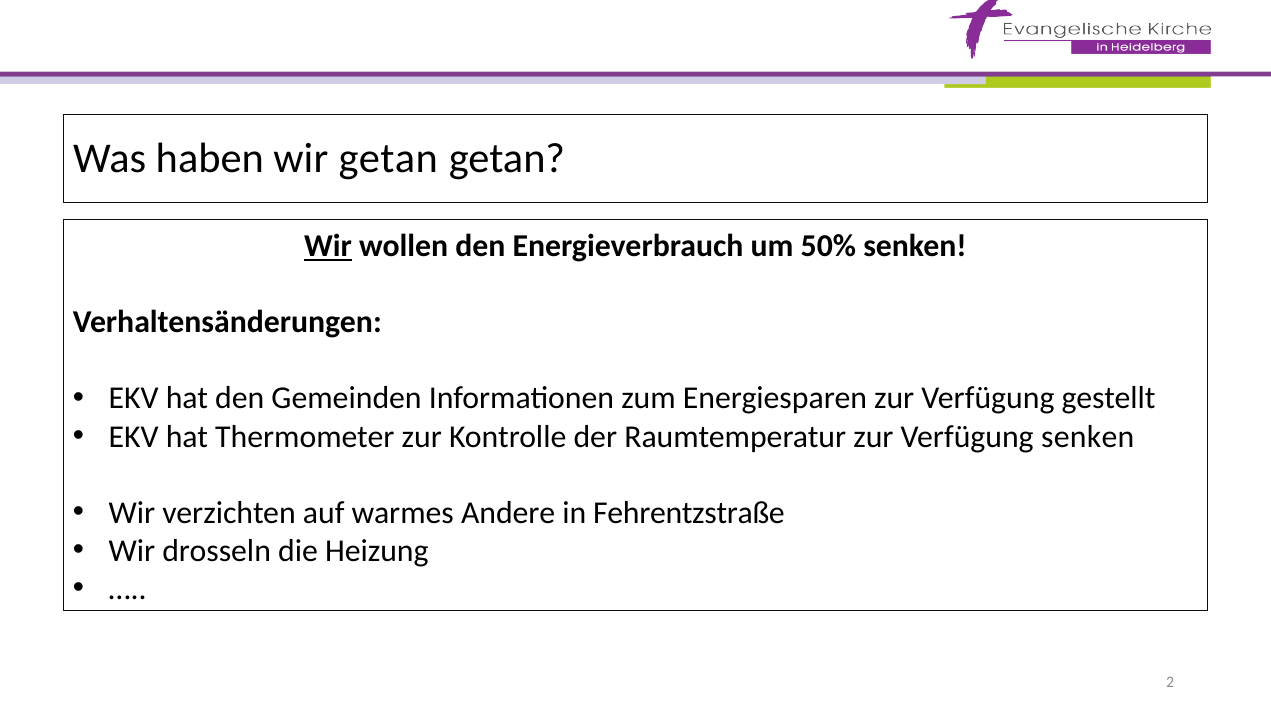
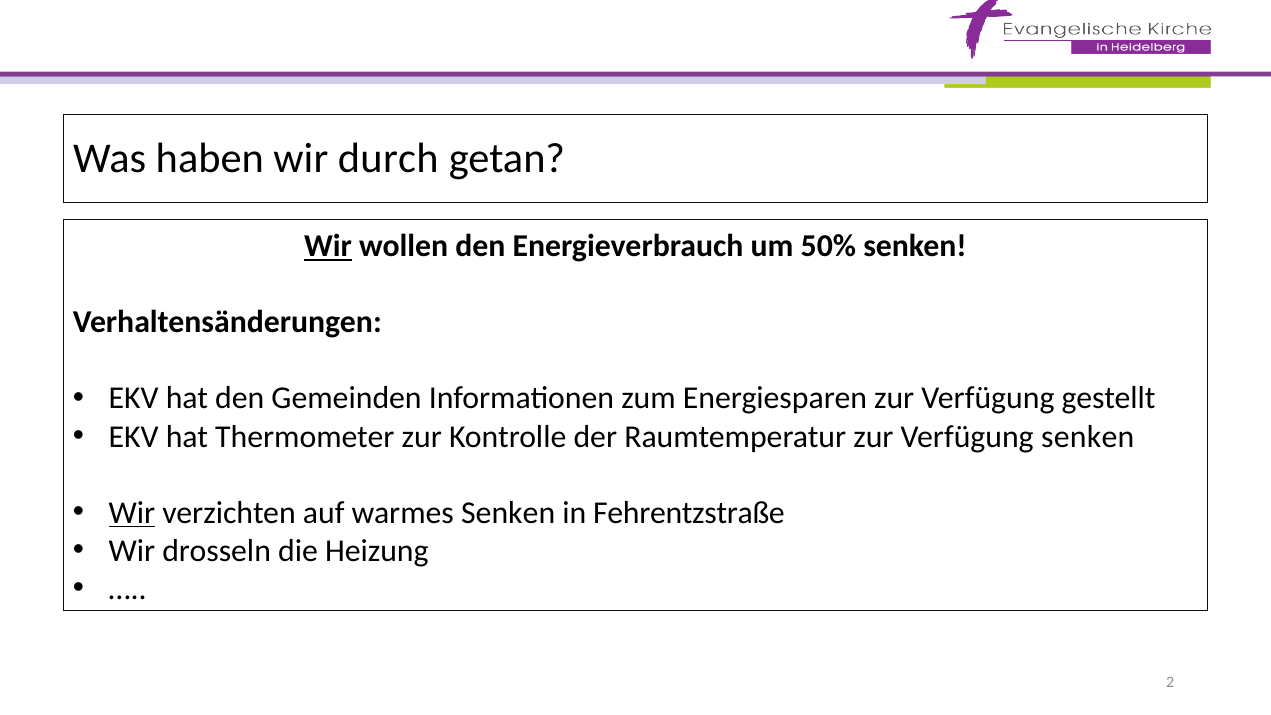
wir getan: getan -> durch (388, 158)
Wir underline: none -> present (132, 513)
warmes Andere: Andere -> Senken (508, 513)
